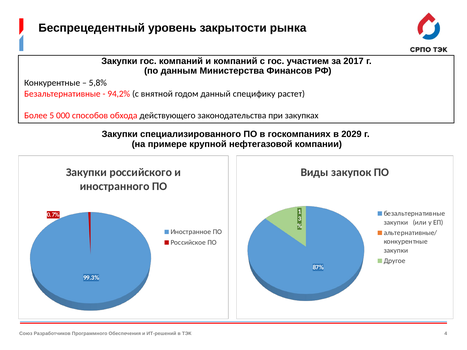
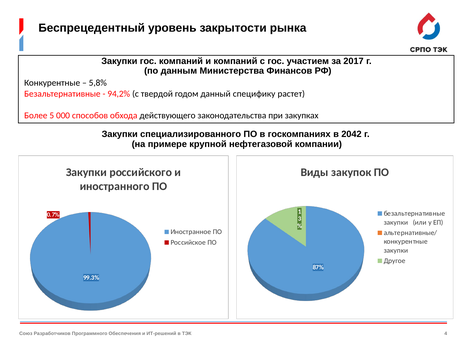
внятной: внятной -> твердой (157, 94)
2029: 2029 -> 2042 (351, 134)
